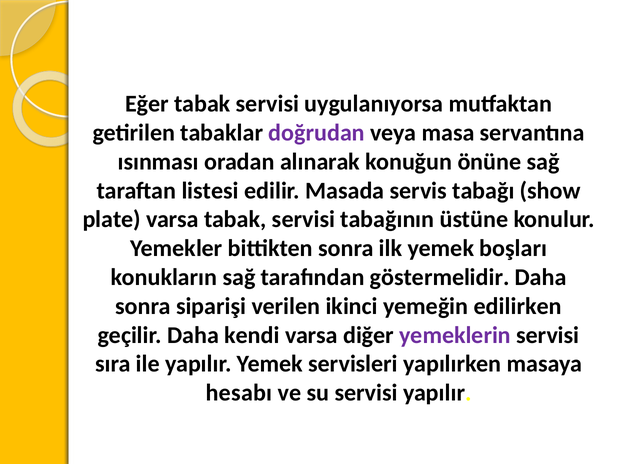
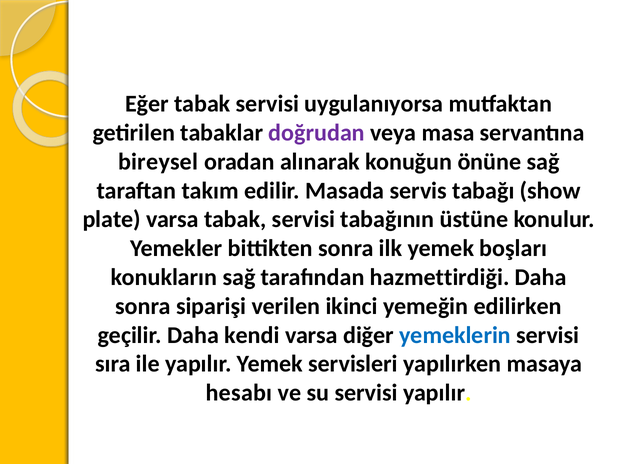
ısınması: ısınması -> bireysel (158, 162)
listesi: listesi -> takım (210, 191)
göstermelidir: göstermelidir -> hazmettirdiği (440, 277)
yemeklerin colour: purple -> blue (455, 335)
